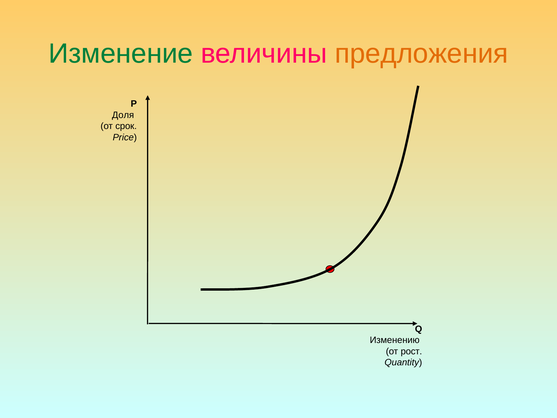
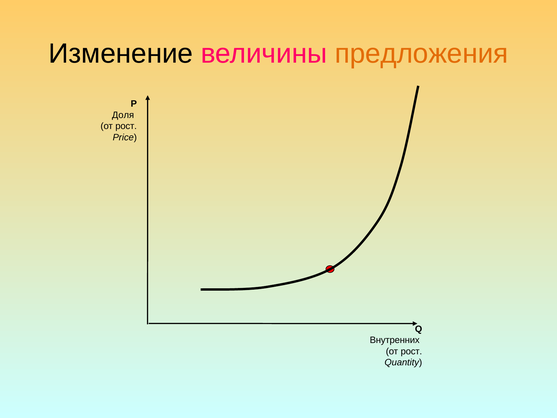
Изменение colour: green -> black (121, 53)
срок: срок -> рост (126, 126)
Изменению: Изменению -> Внутренних (395, 340)
